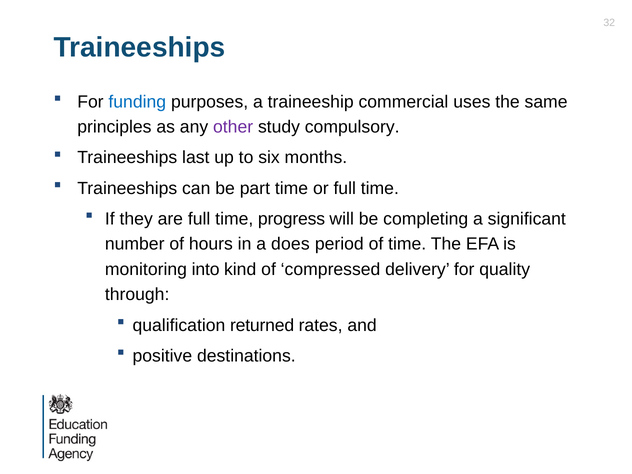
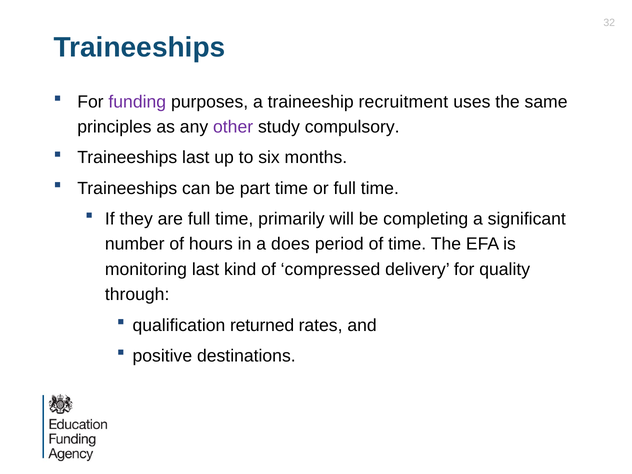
funding colour: blue -> purple (137, 102)
commercial: commercial -> recruitment (403, 102)
progress: progress -> primarily (291, 219)
monitoring into: into -> last (206, 269)
